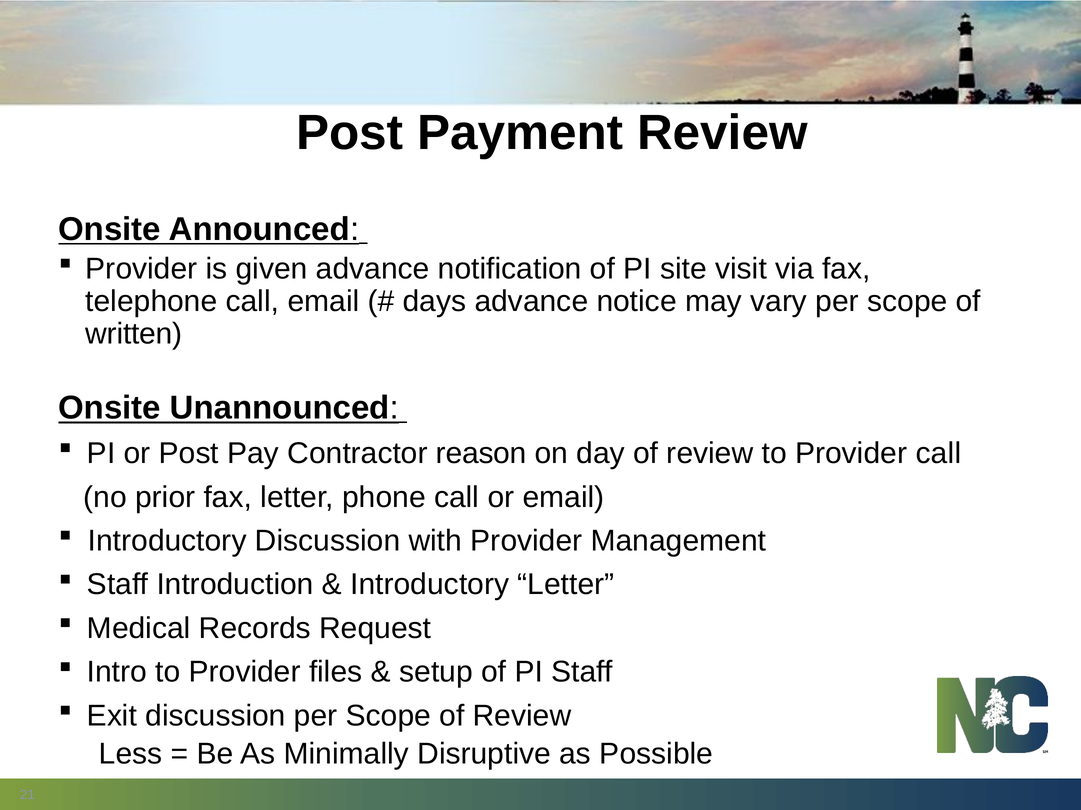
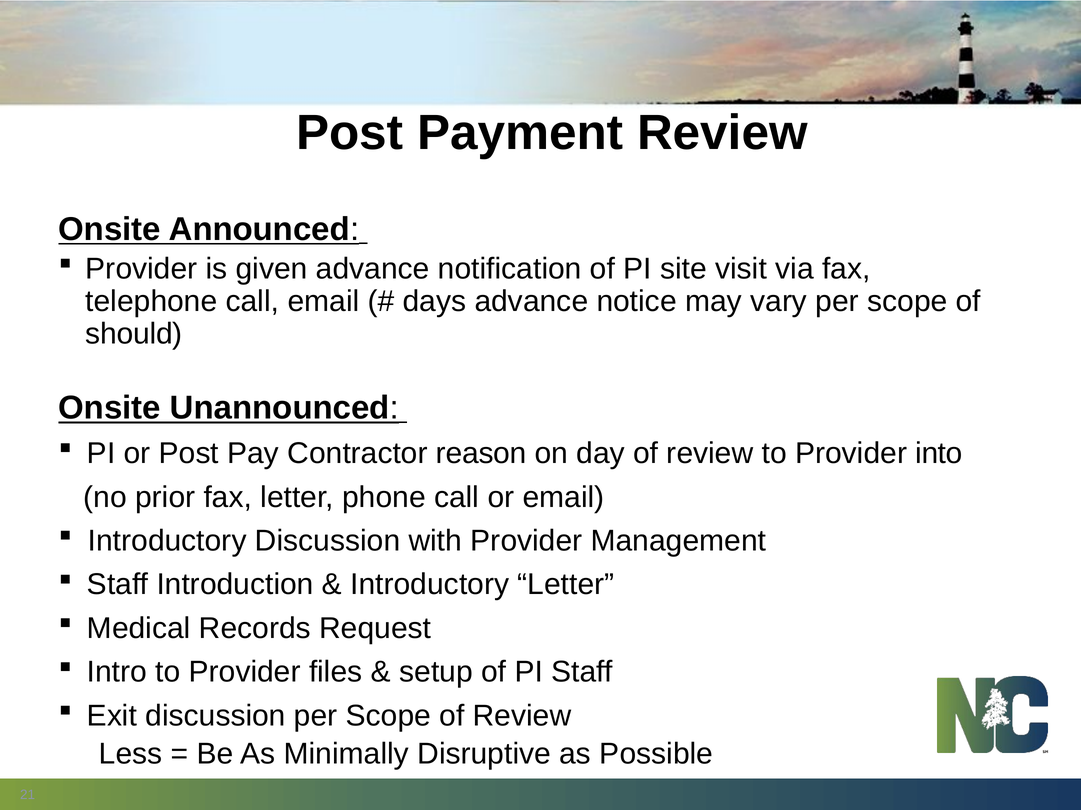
written: written -> should (134, 334)
Provider call: call -> into (939, 454)
